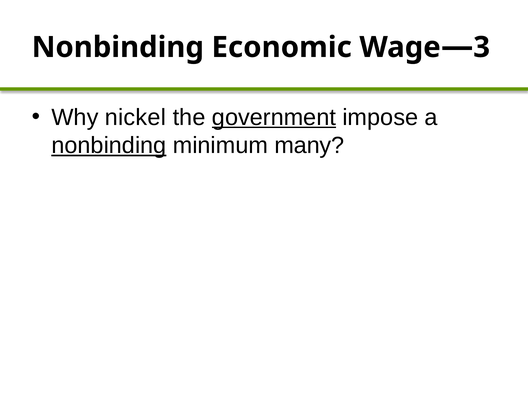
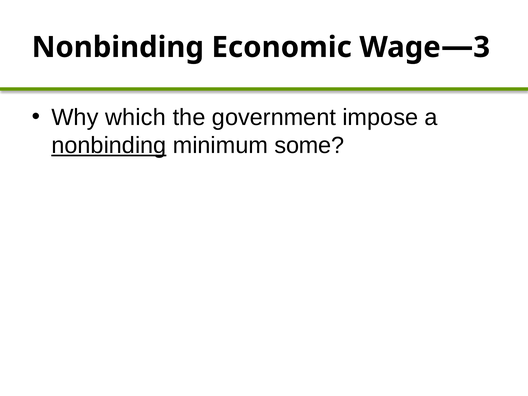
nickel: nickel -> which (135, 117)
government underline: present -> none (274, 117)
many: many -> some (309, 145)
